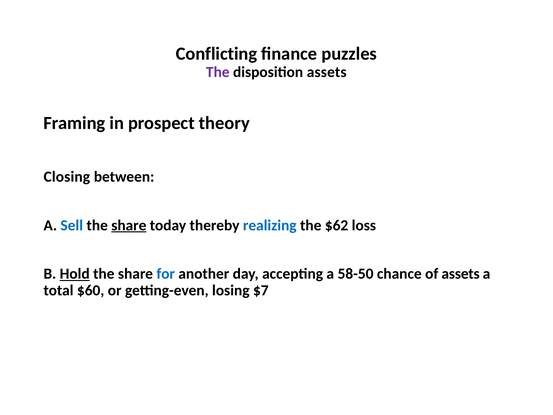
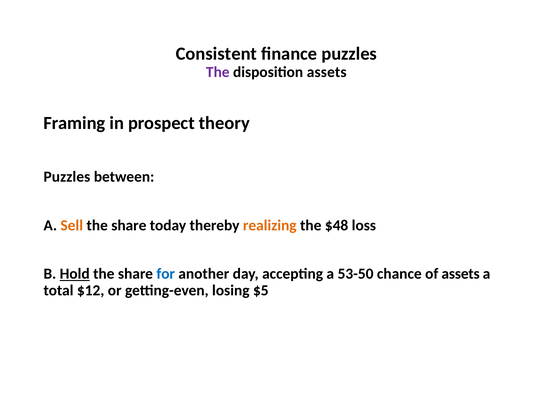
Conflicting: Conflicting -> Consistent (216, 54)
Closing: Closing -> Puzzles (67, 177)
Sell colour: blue -> orange (72, 225)
share underline: present -> none (129, 225)
realizing colour: blue -> orange (270, 225)
$62: $62 -> $48 (337, 225)
58-50: 58-50 -> 53-50 (356, 274)
$60: $60 -> $12 (91, 290)
$7: $7 -> $5 (261, 290)
